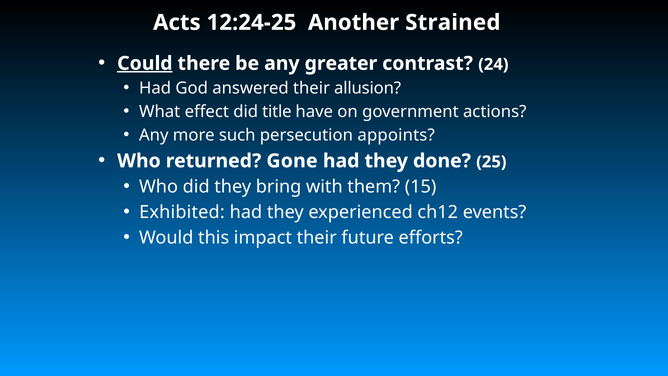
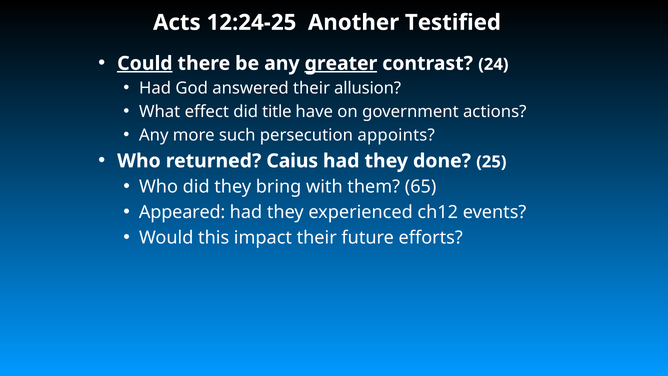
Strained: Strained -> Testified (453, 22)
greater underline: none -> present (341, 63)
Gone: Gone -> Caius (292, 161)
15: 15 -> 65 (421, 187)
Exhibited: Exhibited -> Appeared (182, 212)
